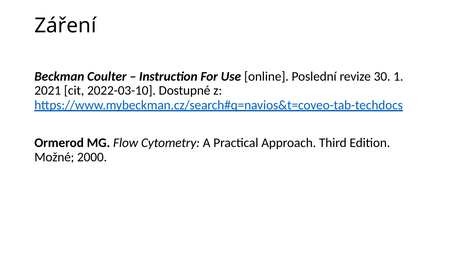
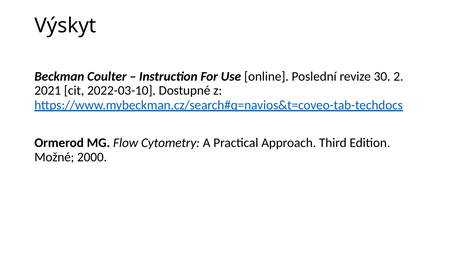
Záření: Záření -> Výskyt (65, 25)
1: 1 -> 2 (398, 76)
